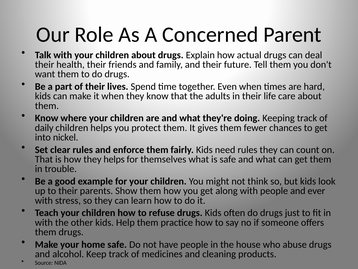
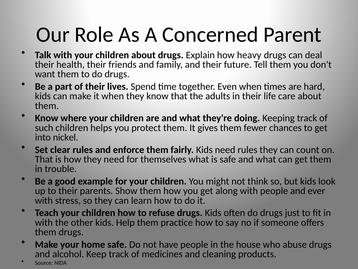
actual: actual -> heavy (249, 55)
daily: daily -> such (44, 128)
they helps: helps -> need (114, 159)
